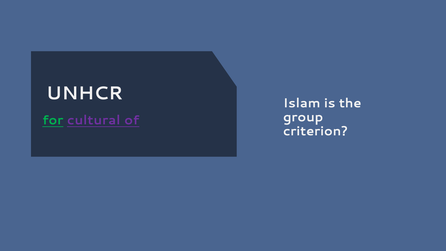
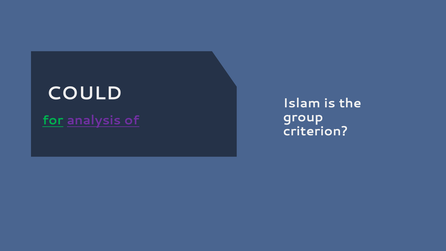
UNHCR: UNHCR -> COULD (84, 93)
cultural: cultural -> analysis (94, 120)
